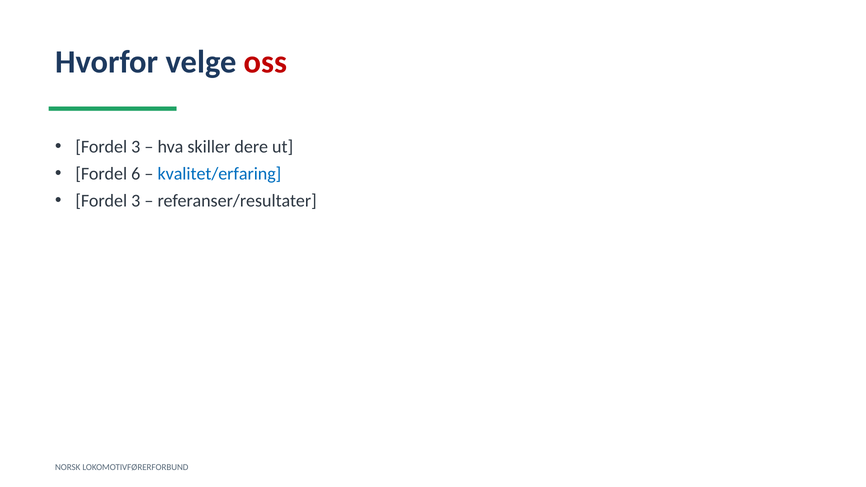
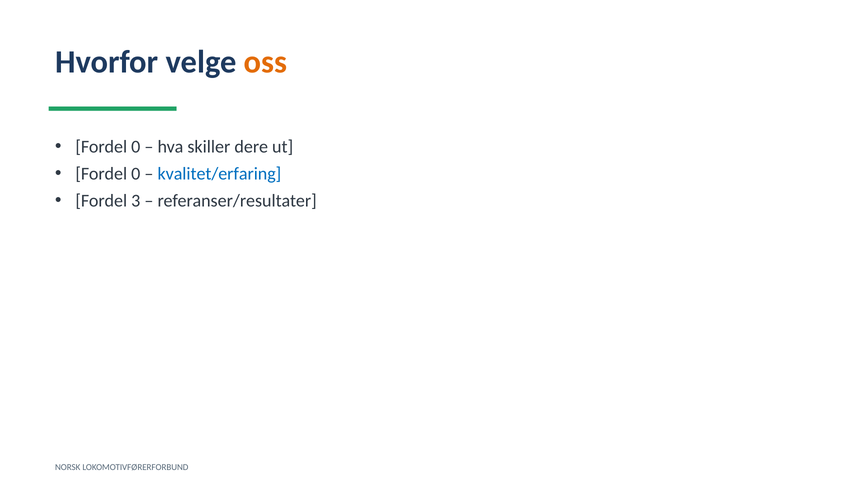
oss colour: red -> orange (265, 62)
3: 3 -> 0 (136, 147)
6: 6 -> 0 (136, 174)
